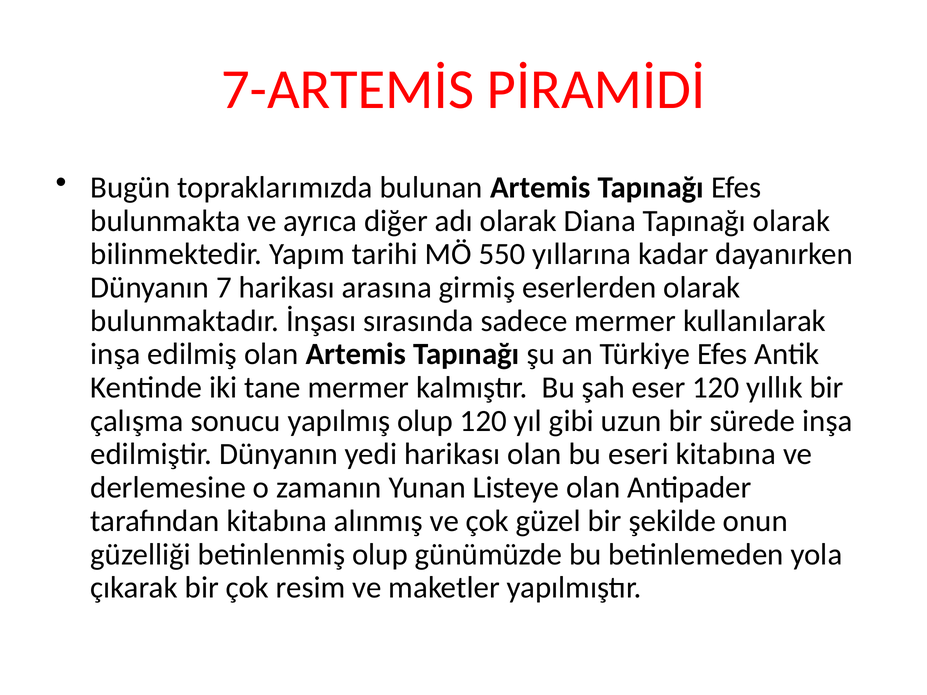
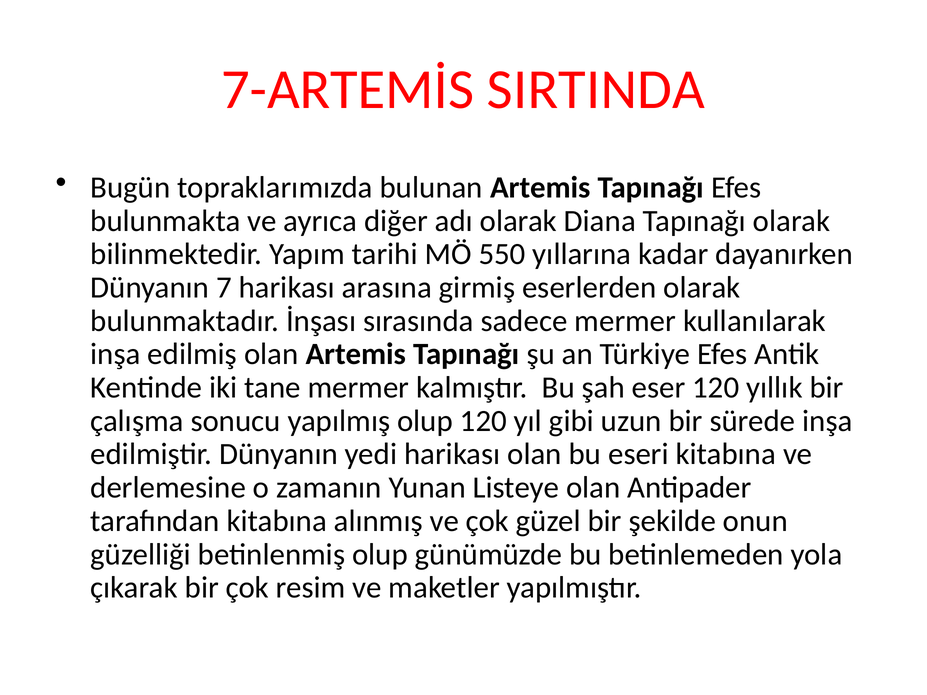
PİRAMİDİ: PİRAMİDİ -> SIRTINDA (596, 90)
